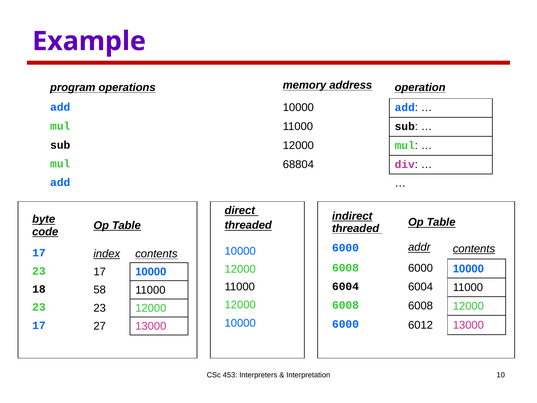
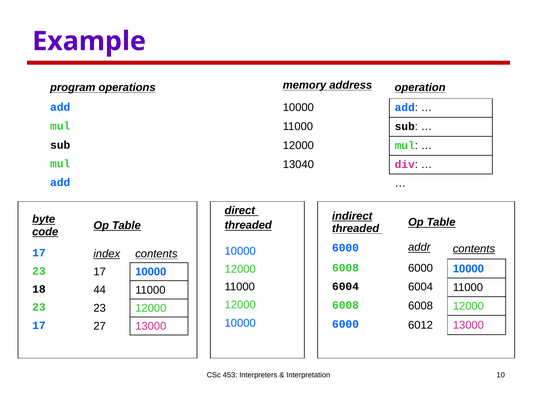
68804: 68804 -> 13040 (298, 164)
58: 58 -> 44 (100, 290)
